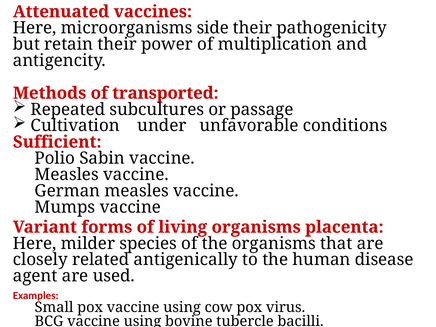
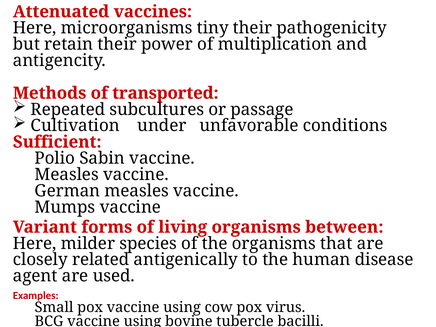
side: side -> tiny (213, 28)
placenta: placenta -> between (344, 227)
